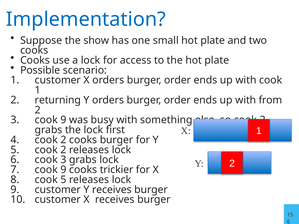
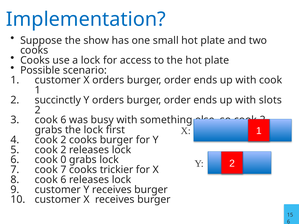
returning: returning -> succinctly (58, 100)
from: from -> slots (270, 100)
9: 9 -> 6 (63, 120)
cook 3: 3 -> 0 (63, 160)
9: 9 -> 7 (63, 170)
5: 5 -> 6 (63, 180)
